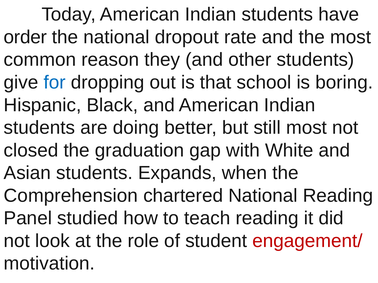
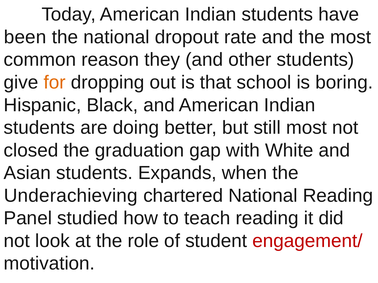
order: order -> been (25, 37)
for colour: blue -> orange (55, 83)
Comprehension: Comprehension -> Underachieving (71, 196)
